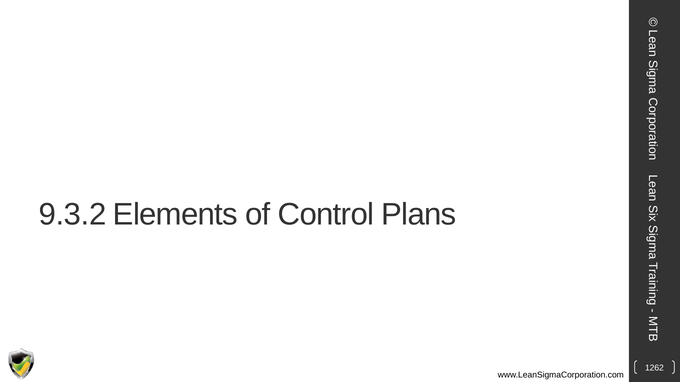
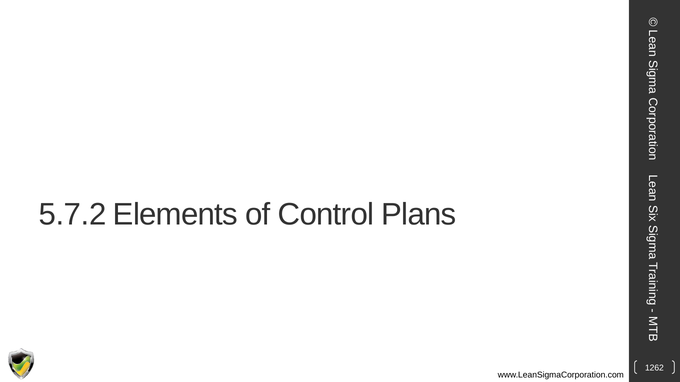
9.3.2: 9.3.2 -> 5.7.2 (73, 215)
